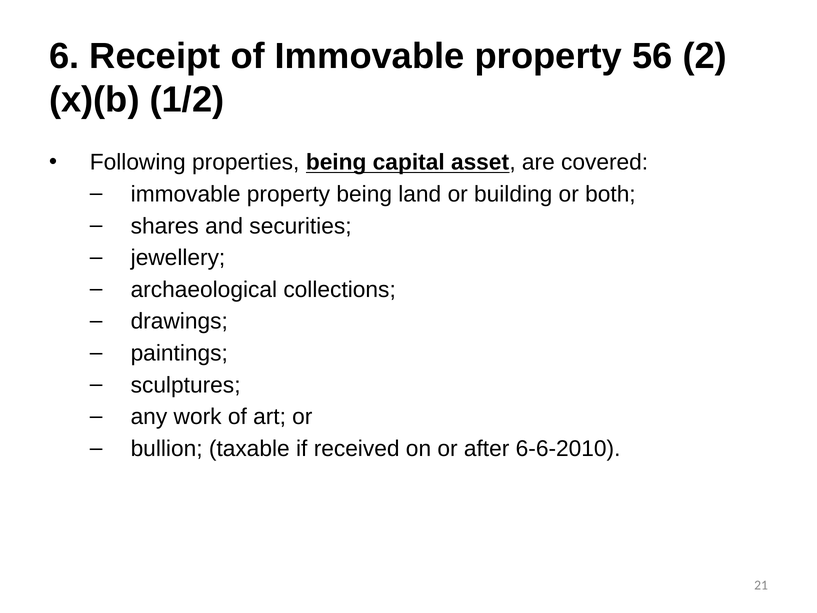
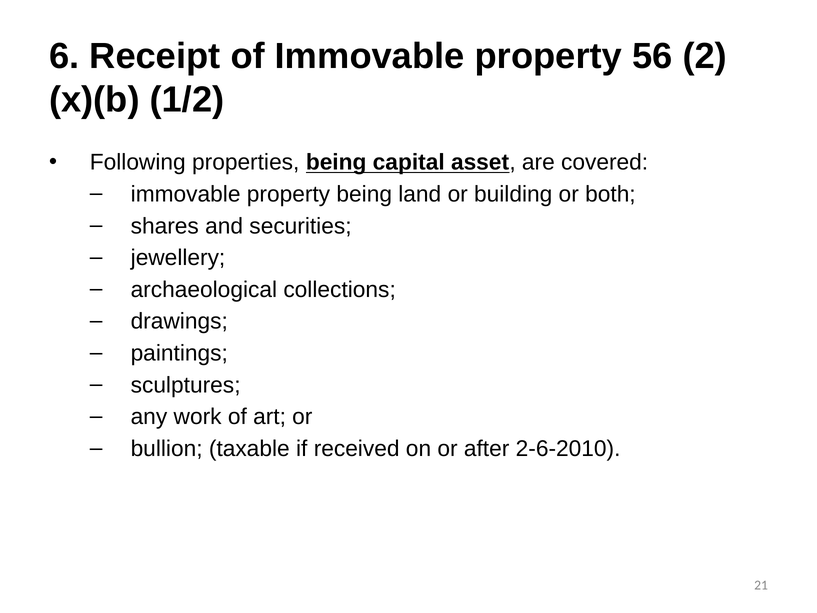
6-6-2010: 6-6-2010 -> 2-6-2010 (568, 449)
